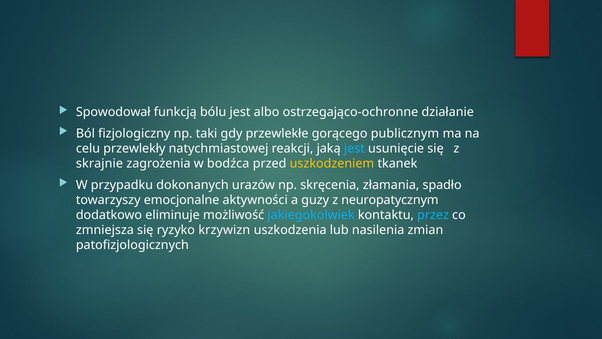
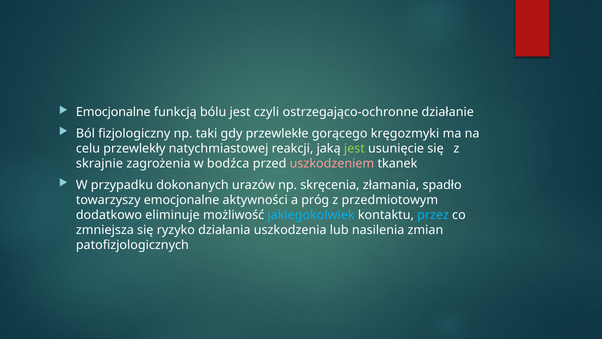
Spowodował: Spowodował -> Emocjonalne (113, 112)
albo: albo -> czyli (266, 112)
publicznym: publicznym -> kręgozmyki (405, 133)
jest colour: light blue -> light green (354, 148)
uszkodzeniem colour: yellow -> pink (332, 163)
guzy: guzy -> próg (315, 200)
neuropatycznym: neuropatycznym -> przedmiotowym (390, 200)
krzywizn: krzywizn -> działania (224, 230)
